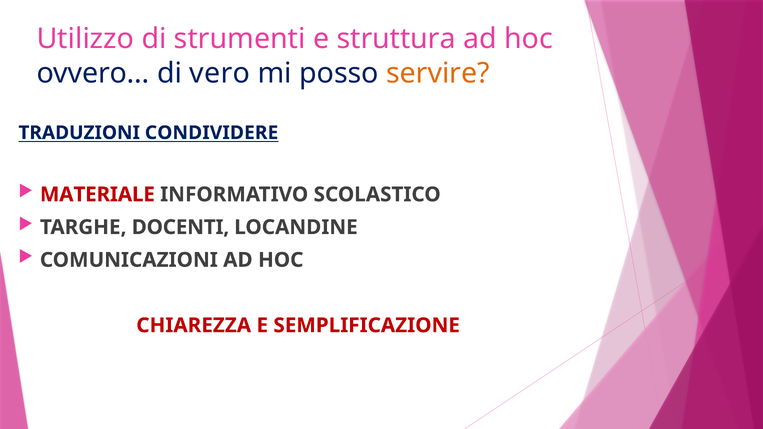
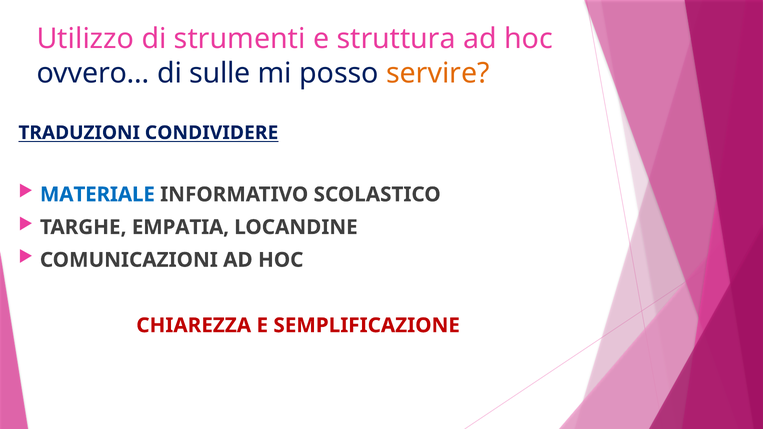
vero: vero -> sulle (220, 73)
MATERIALE colour: red -> blue (97, 195)
DOCENTI: DOCENTI -> EMPATIA (180, 227)
